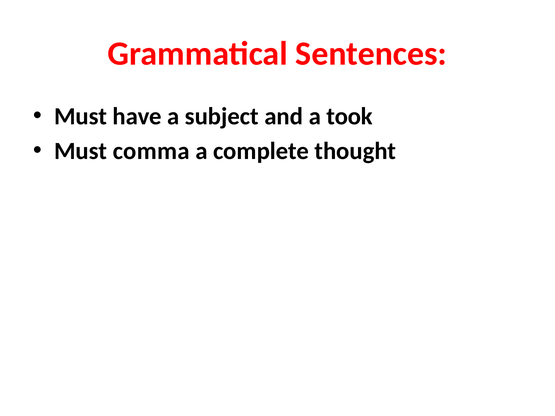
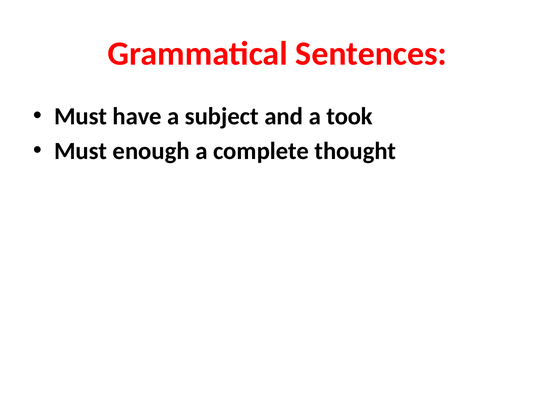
comma: comma -> enough (151, 151)
